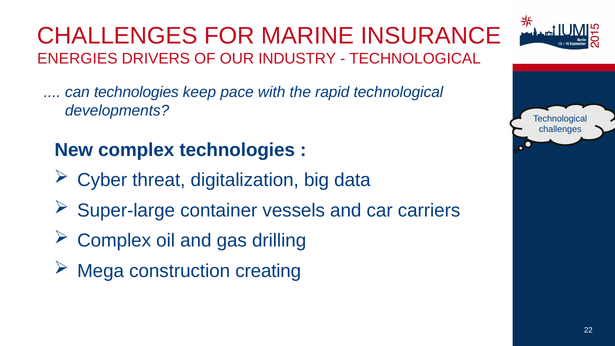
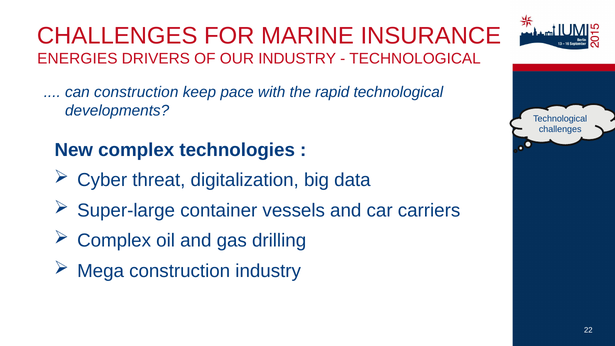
can technologies: technologies -> construction (136, 92)
construction creating: creating -> industry (268, 271)
